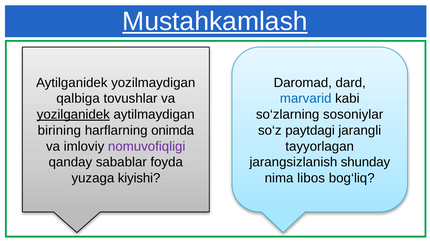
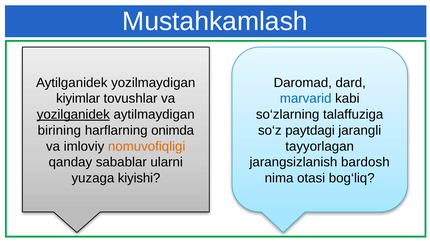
Mustahkamlash underline: present -> none (215, 21)
qalbiga: qalbiga -> kiyimlar (78, 99)
sosoniylar: sosoniylar -> talaffuziga (353, 114)
nomuvofiqligi colour: purple -> orange (147, 146)
foyda: foyda -> ularni (167, 162)
shunday: shunday -> bardosh (365, 162)
libos: libos -> otasi (311, 178)
